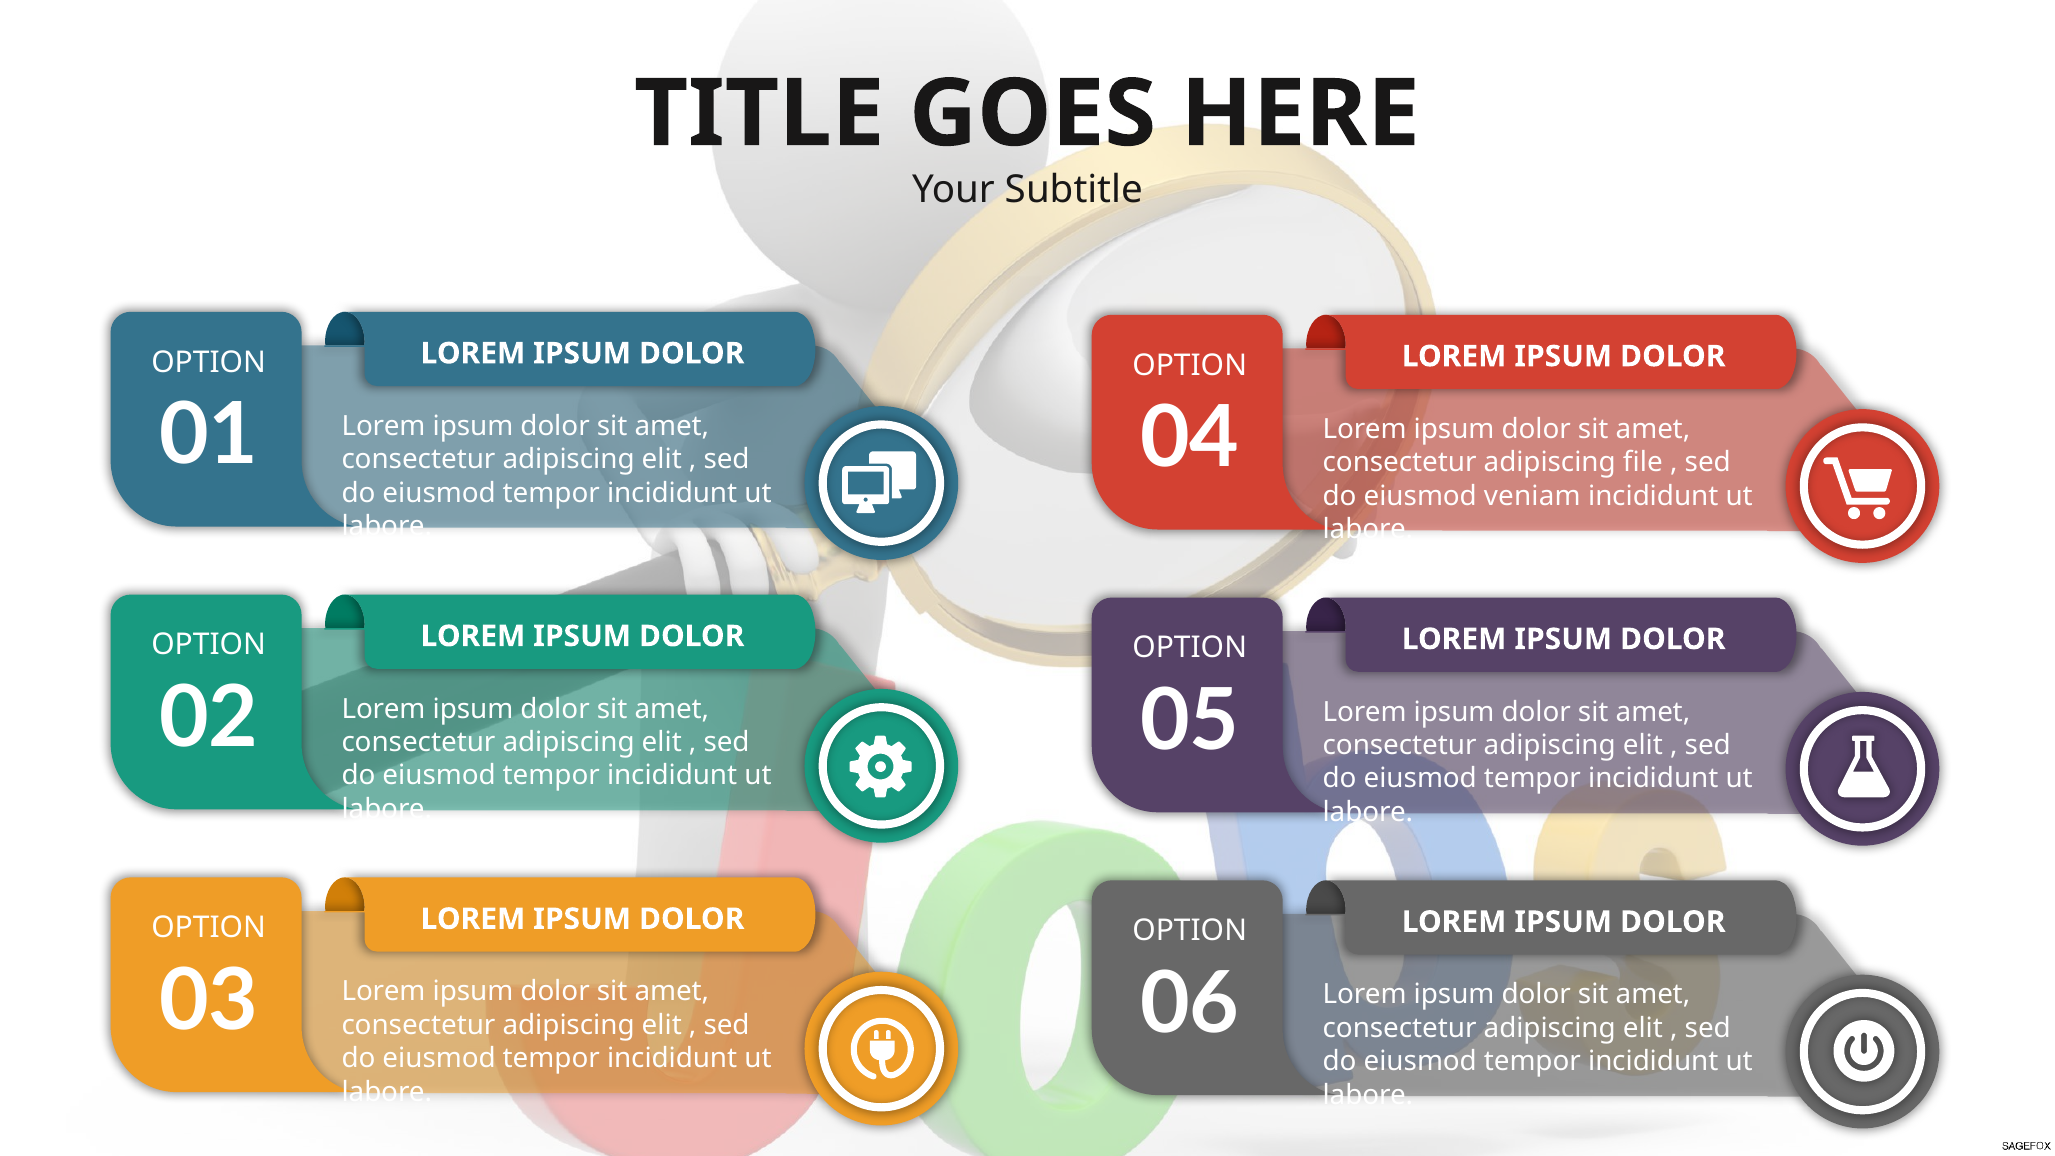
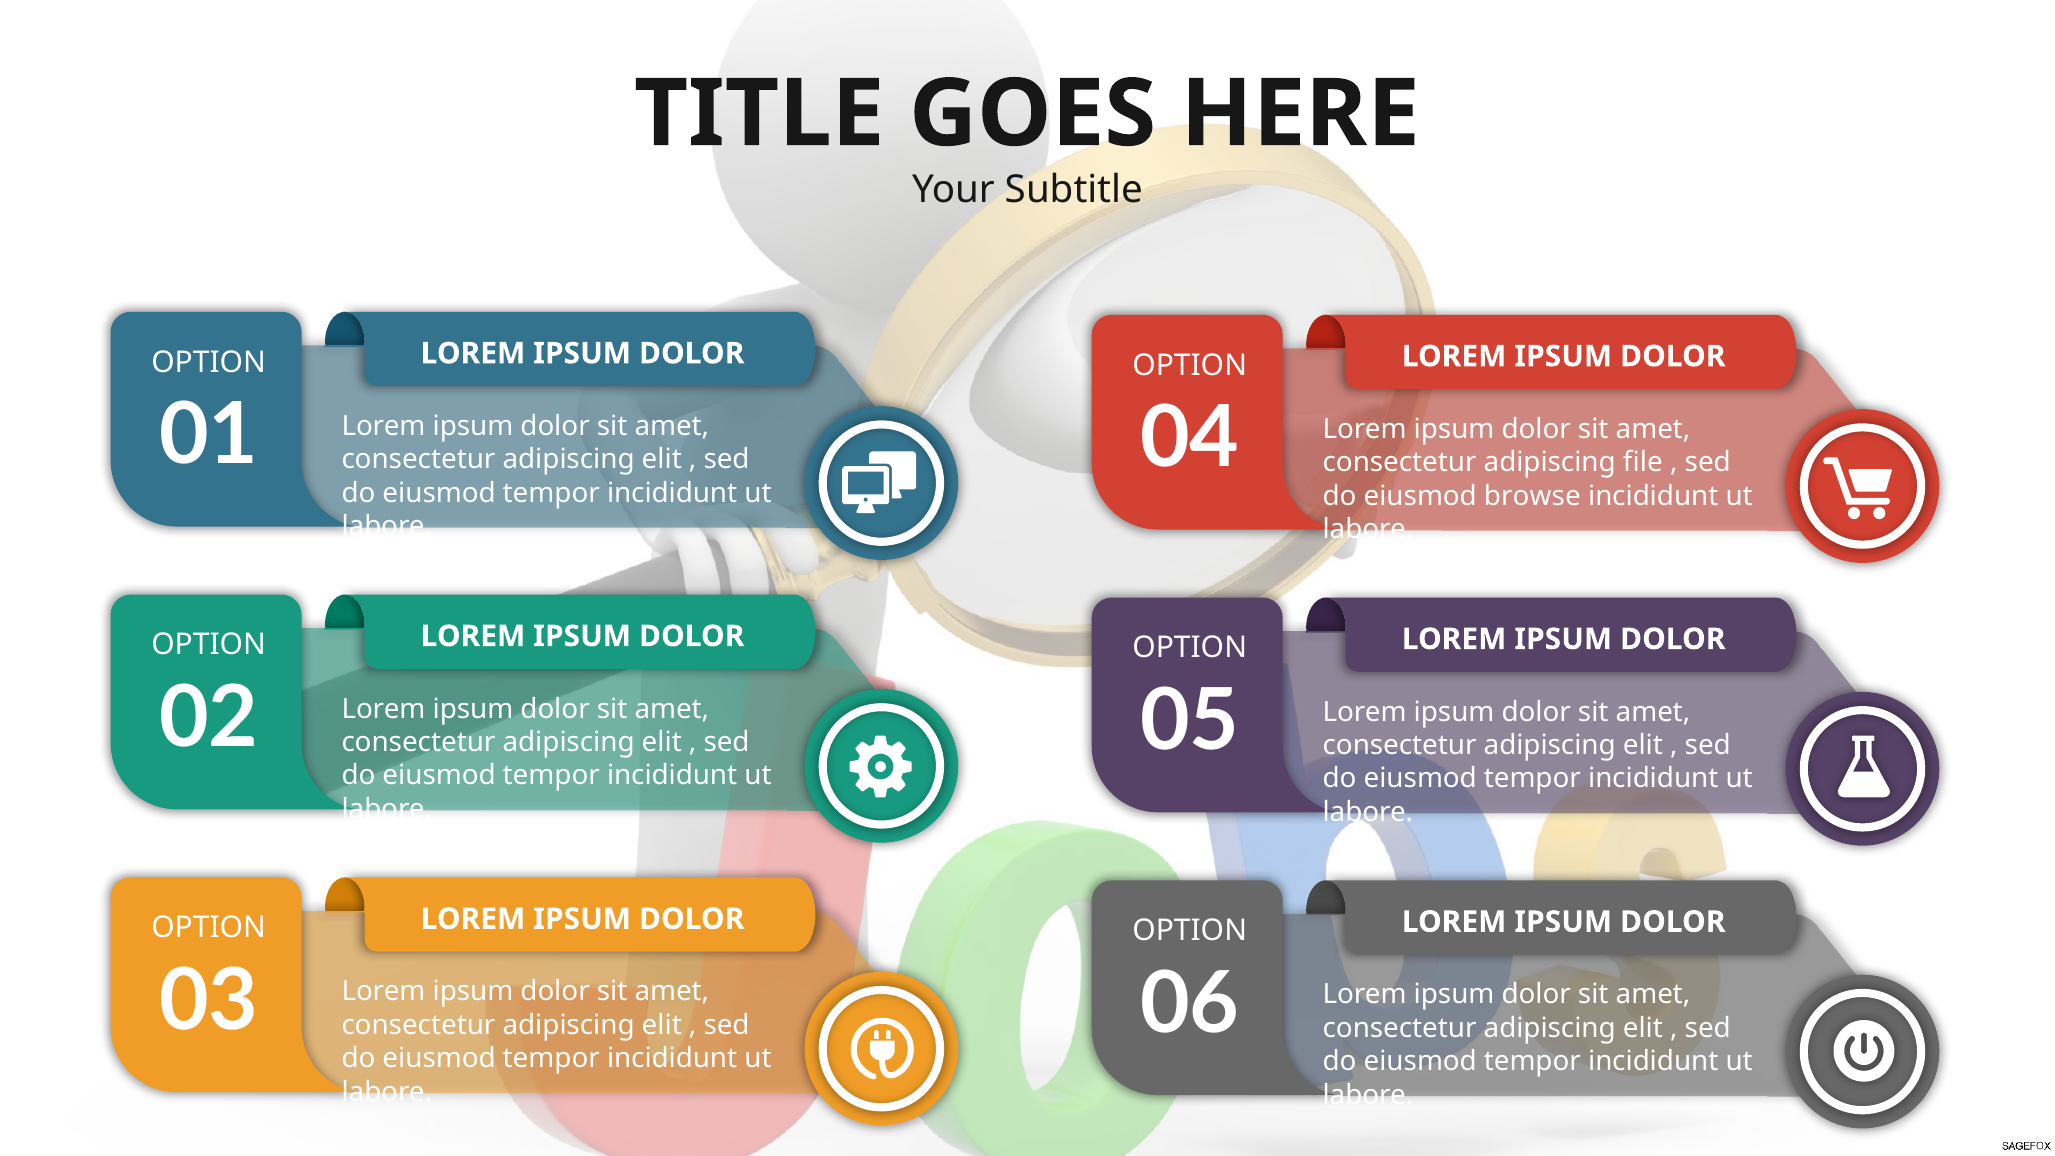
veniam: veniam -> browse (1532, 496)
